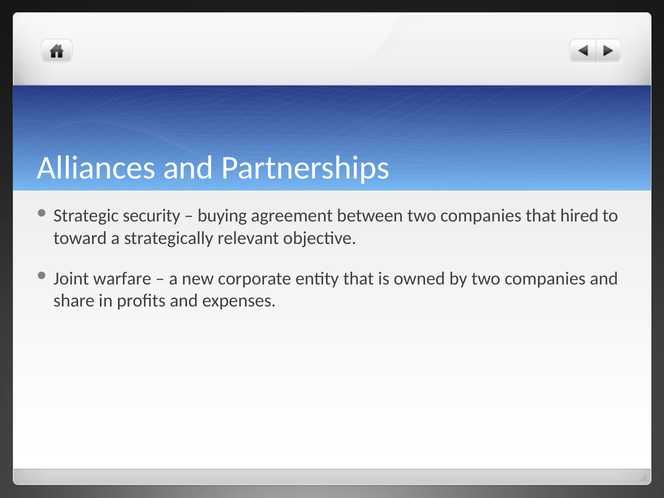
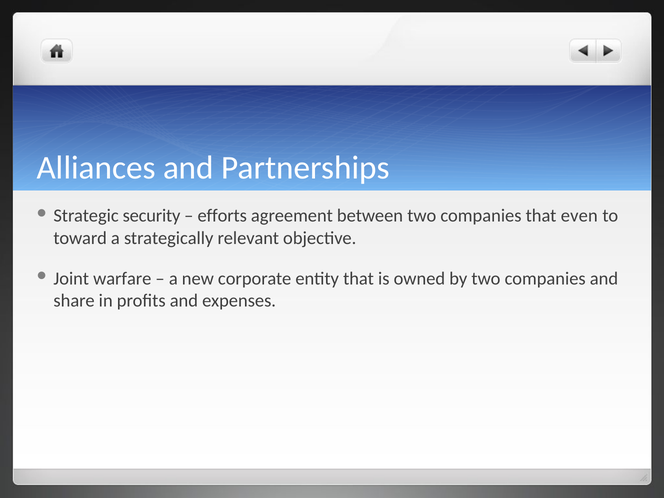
buying: buying -> efforts (222, 216)
hired: hired -> even (579, 216)
